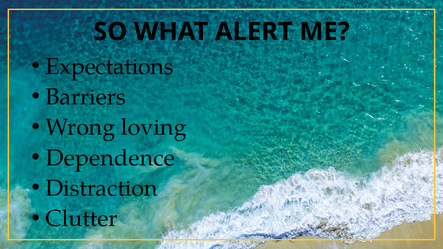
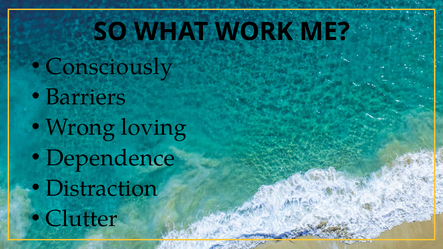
ALERT: ALERT -> WORK (254, 32)
Expectations: Expectations -> Consciously (109, 67)
